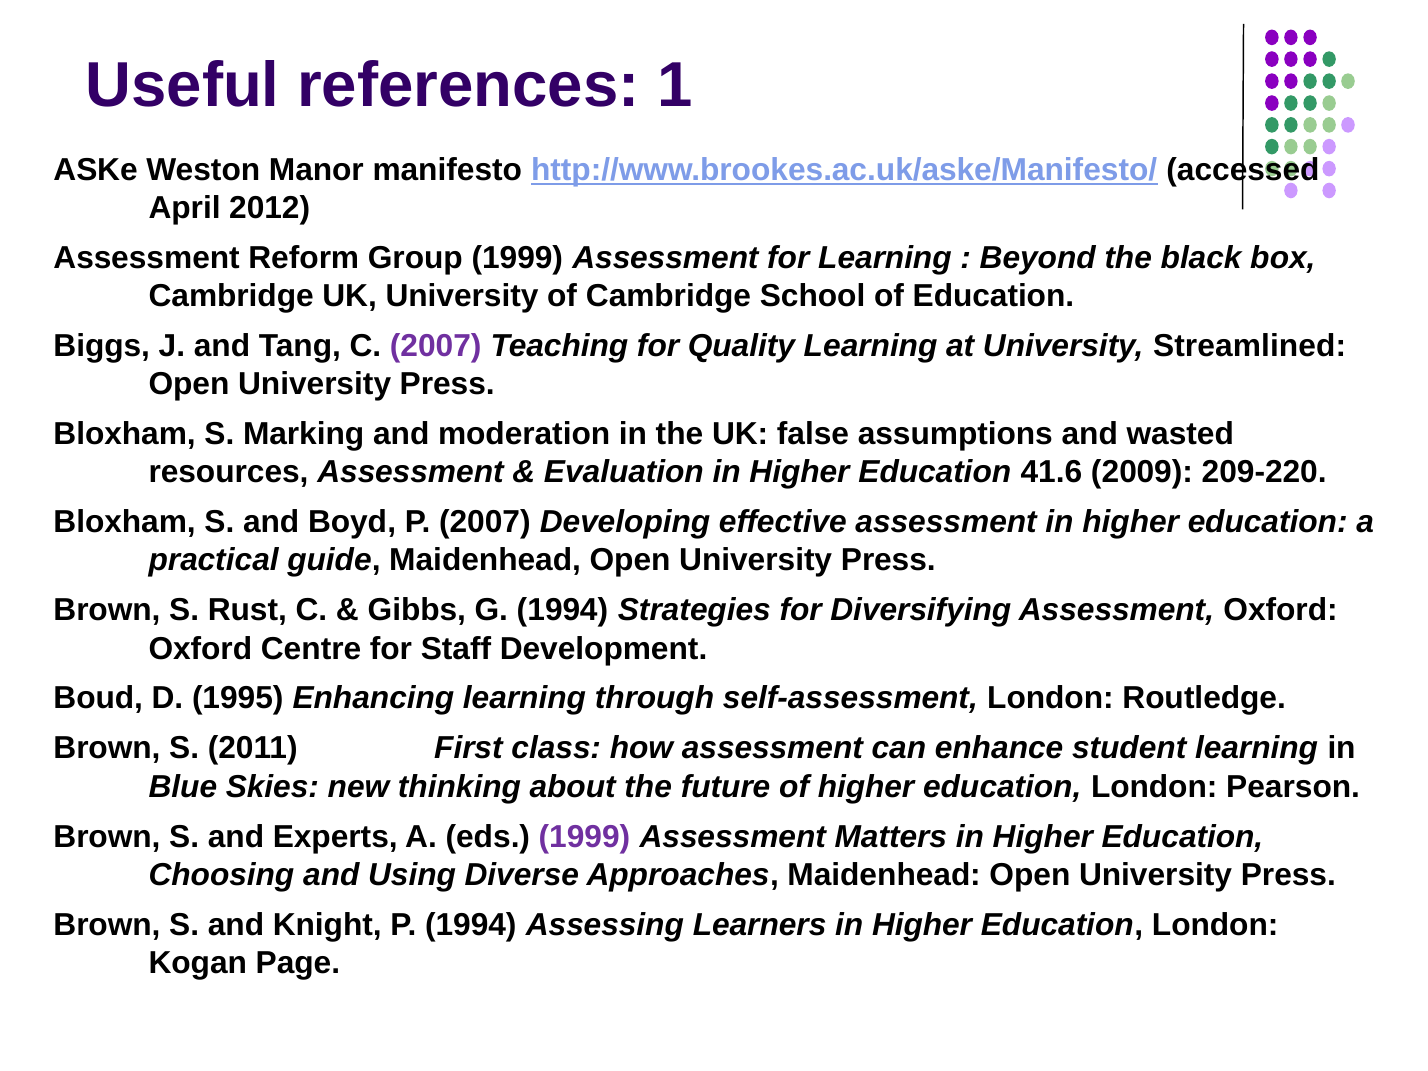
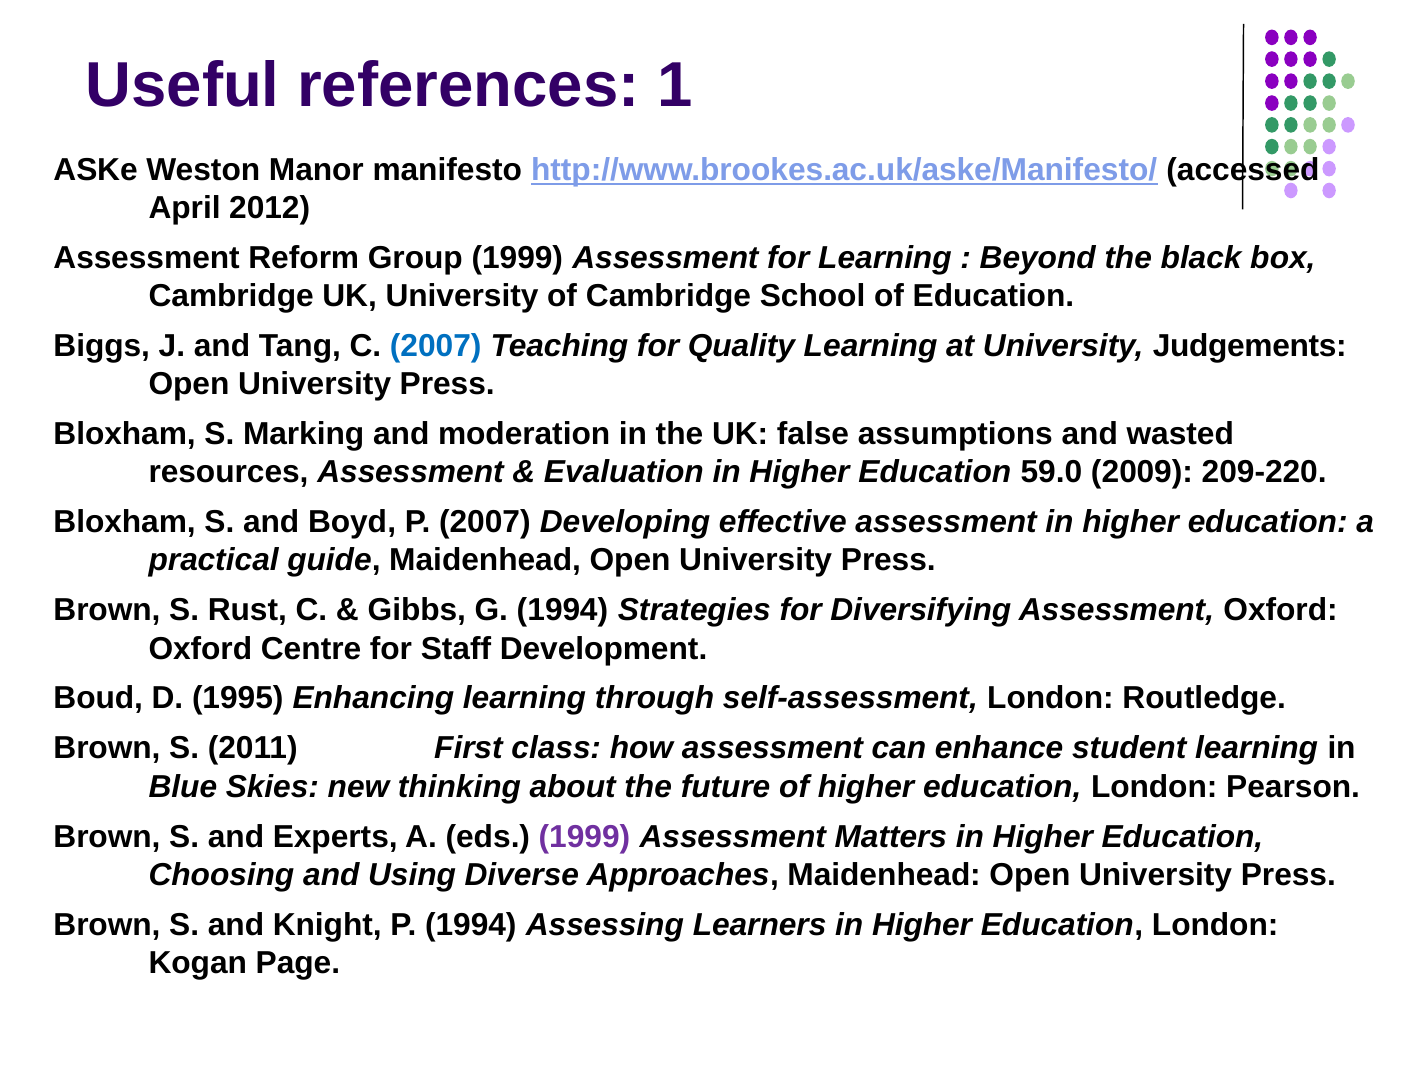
2007 colour: purple -> blue (436, 346)
Streamlined: Streamlined -> Judgements (1250, 346)
41.6: 41.6 -> 59.0 (1051, 472)
